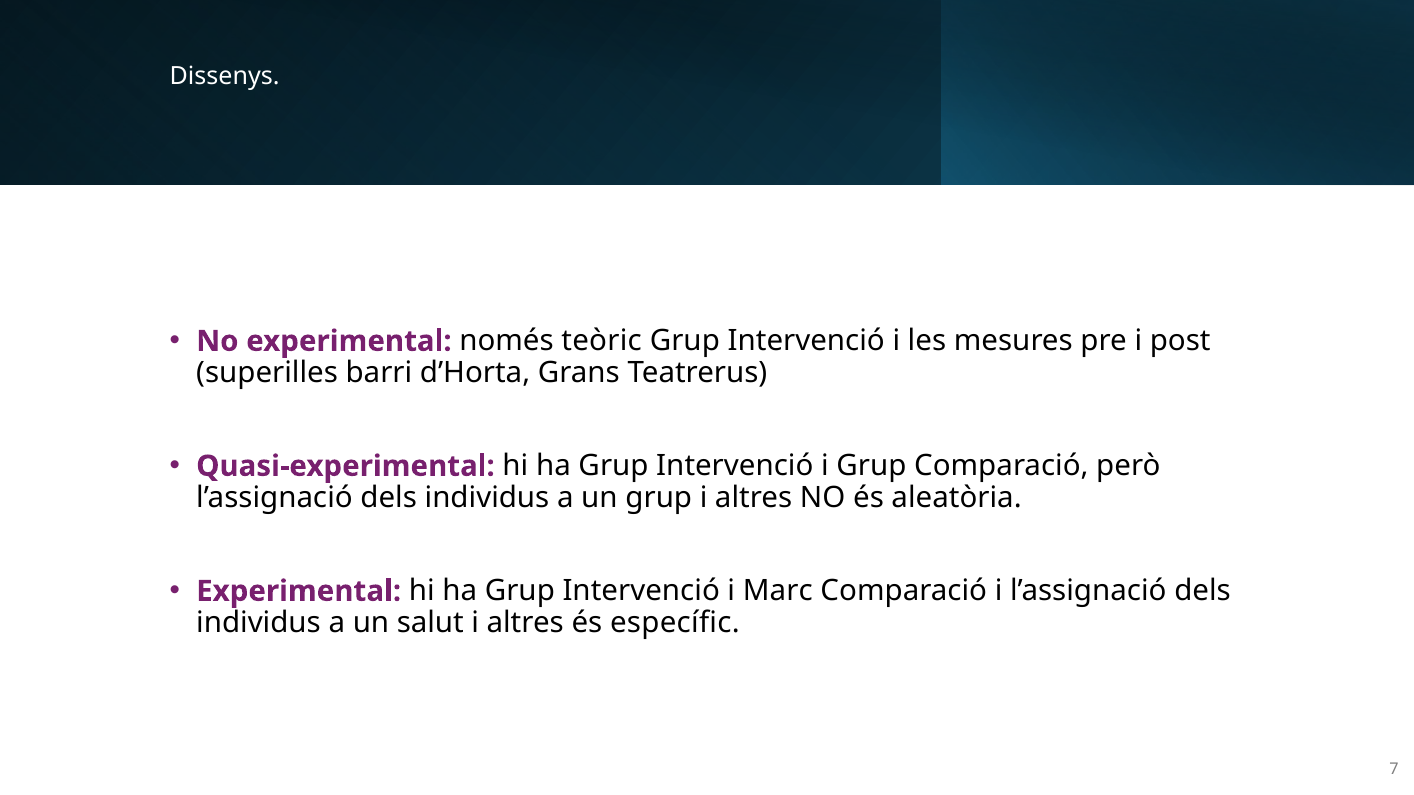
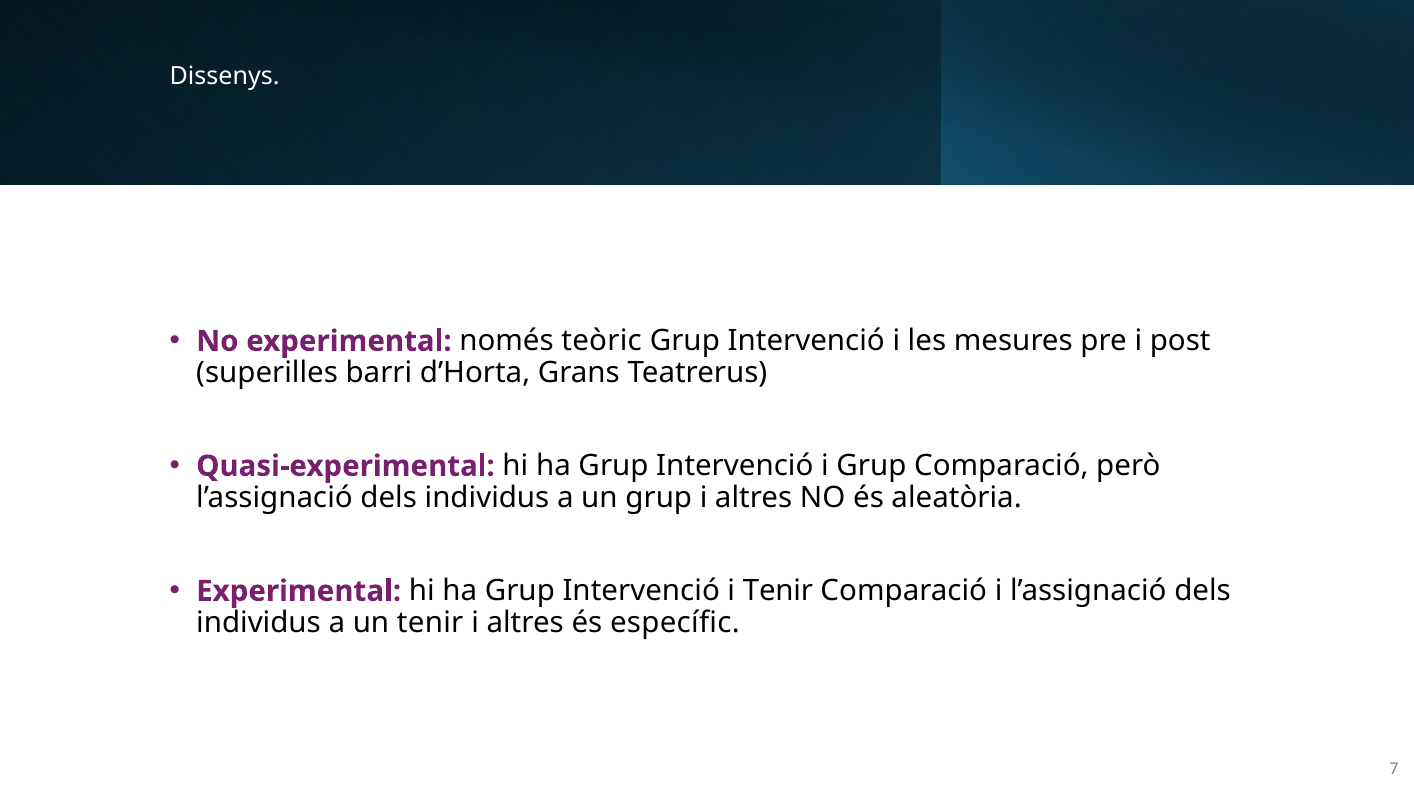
i Marc: Marc -> Tenir (778, 591)
un salut: salut -> tenir (430, 623)
